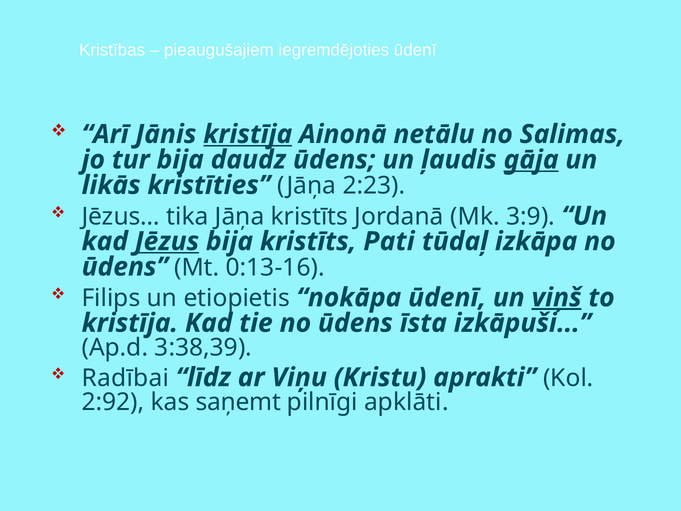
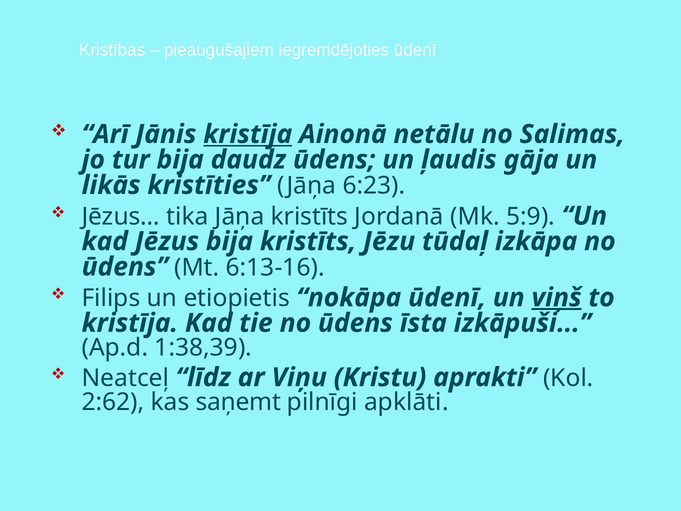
gāja underline: present -> none (531, 160)
2:23: 2:23 -> 6:23 (374, 186)
3:9: 3:9 -> 5:9 (531, 216)
Jēzus underline: present -> none (167, 241)
Pati: Pati -> Jēzu (389, 241)
0:13-16: 0:13-16 -> 6:13-16 (275, 267)
3:38,39: 3:38,39 -> 1:38,39 (203, 348)
Radībai: Radībai -> Neatceļ (125, 378)
2:92: 2:92 -> 2:62 (113, 402)
